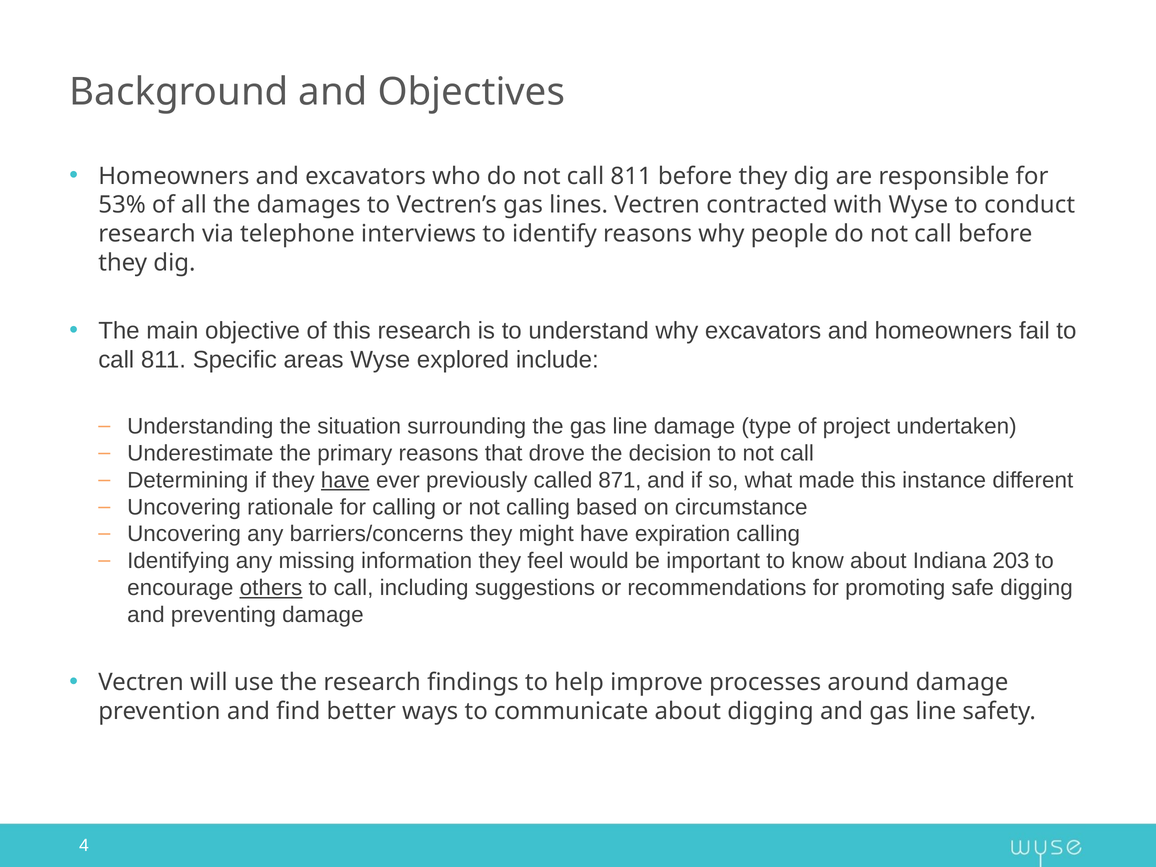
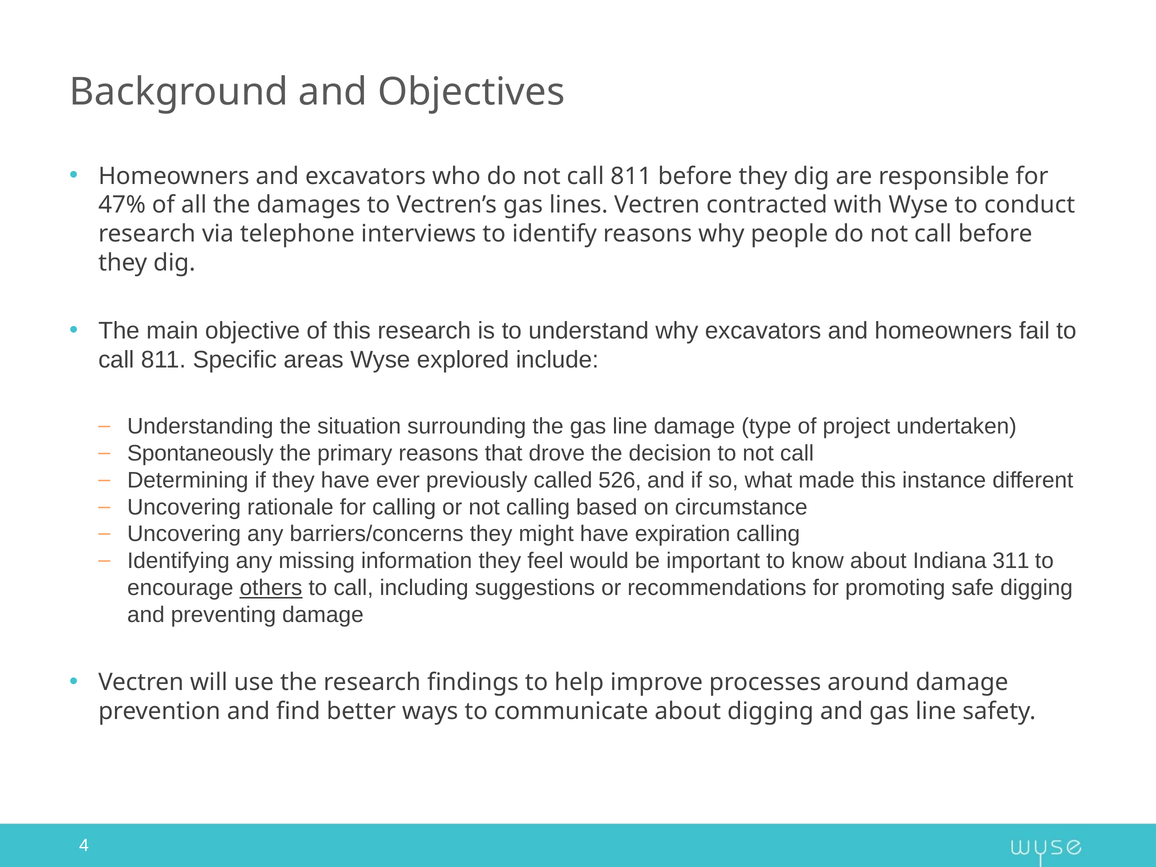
53%: 53% -> 47% (122, 205)
Underestimate: Underestimate -> Spontaneously (200, 453)
have underline: present -> none (345, 480)
871: 871 -> 526 (620, 480)
203: 203 -> 311 (1011, 561)
